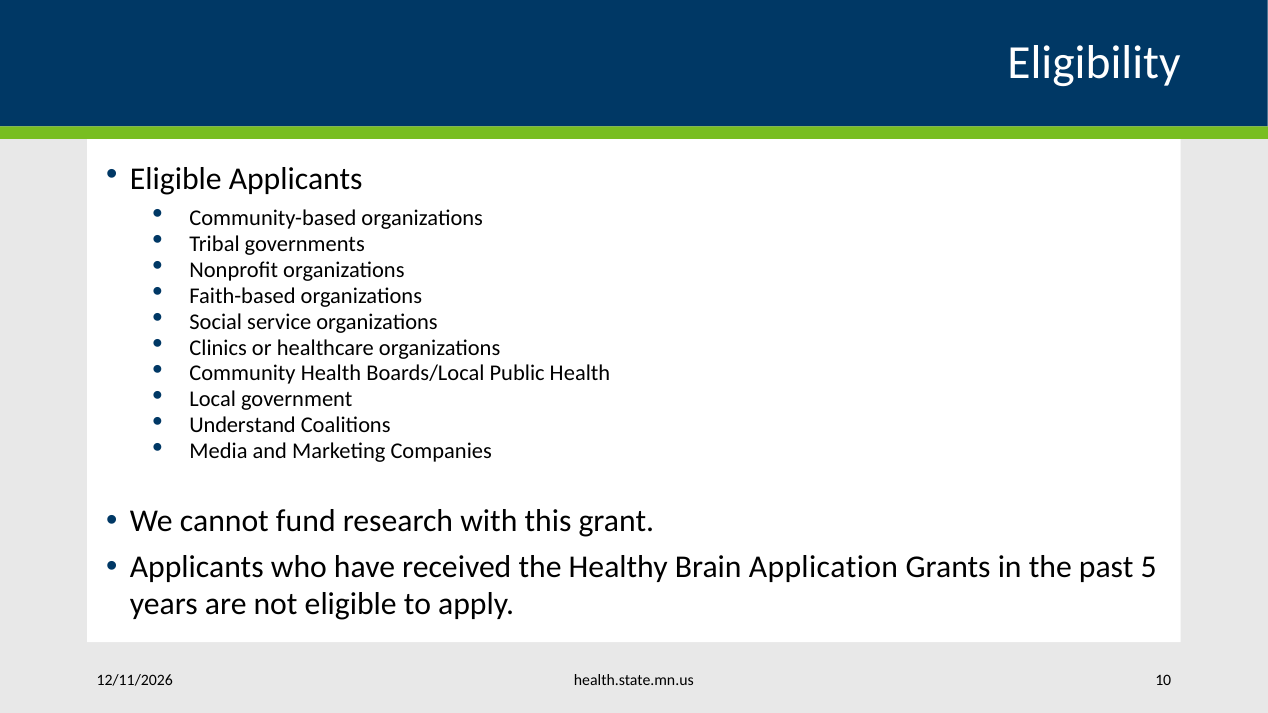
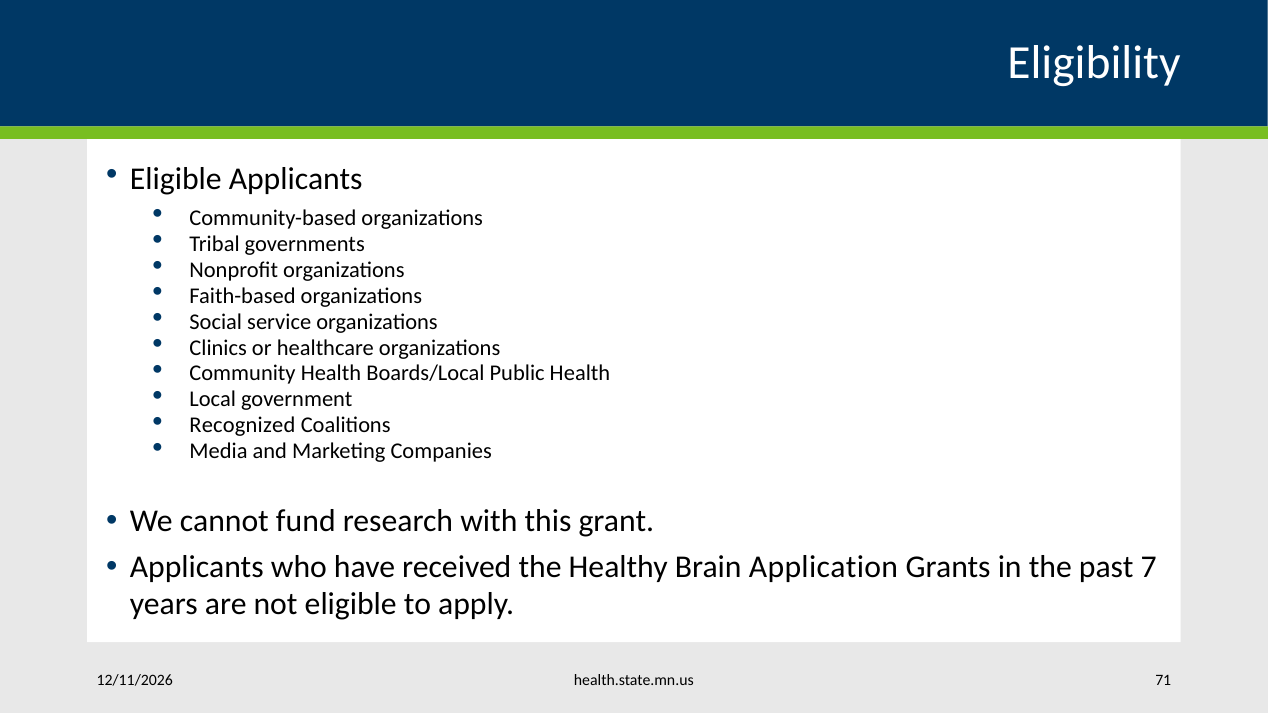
Understand: Understand -> Recognized (242, 426)
5: 5 -> 7 (1149, 568)
10: 10 -> 71 (1163, 681)
